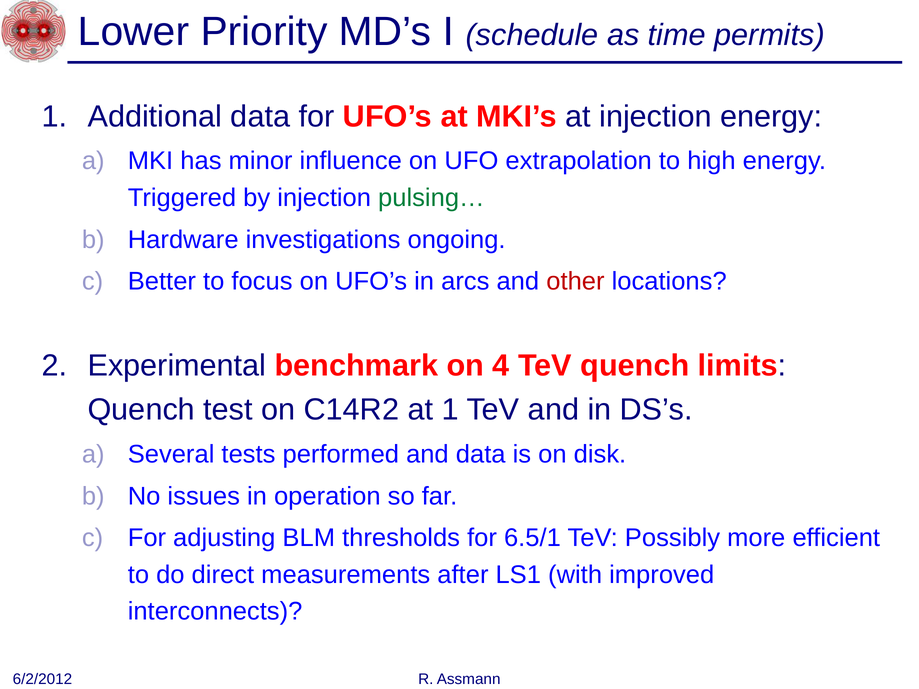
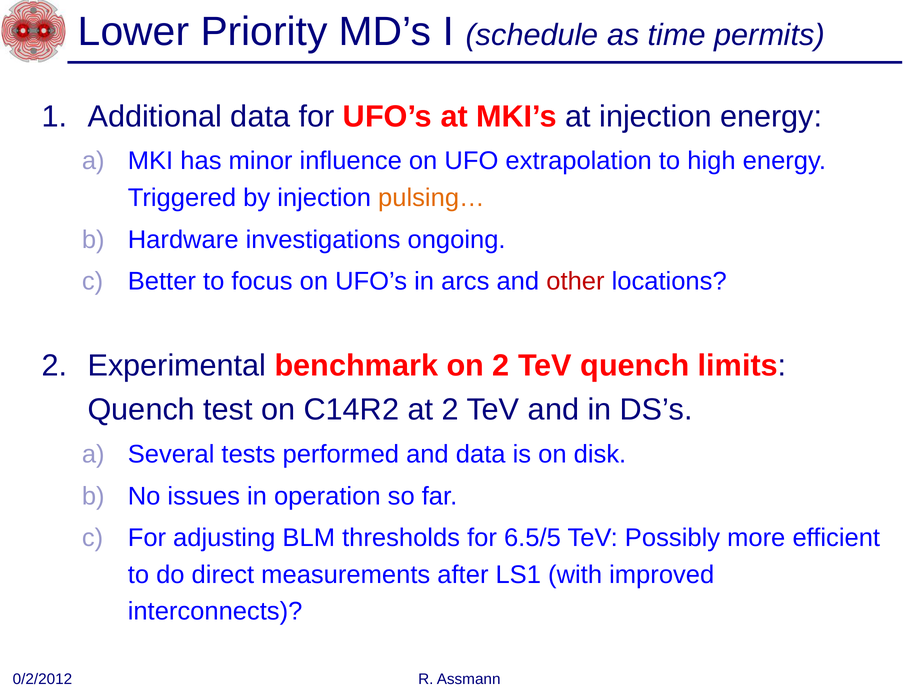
pulsing… colour: green -> orange (431, 198)
on 4: 4 -> 2 (501, 366)
at 1: 1 -> 2 (450, 410)
6.5/1: 6.5/1 -> 6.5/5 (532, 538)
6/2/2012: 6/2/2012 -> 0/2/2012 (42, 679)
